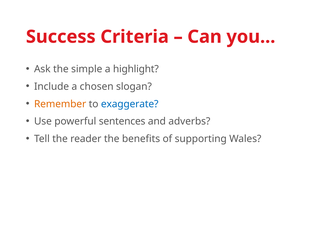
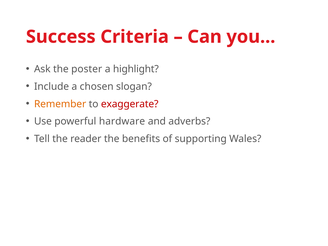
simple: simple -> poster (87, 69)
exaggerate colour: blue -> red (130, 104)
sentences: sentences -> hardware (122, 121)
